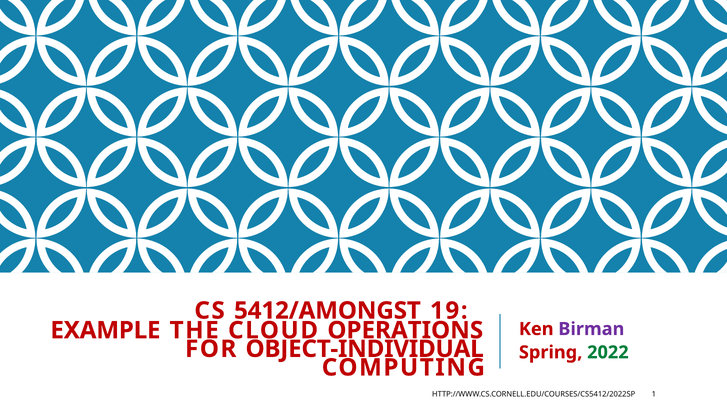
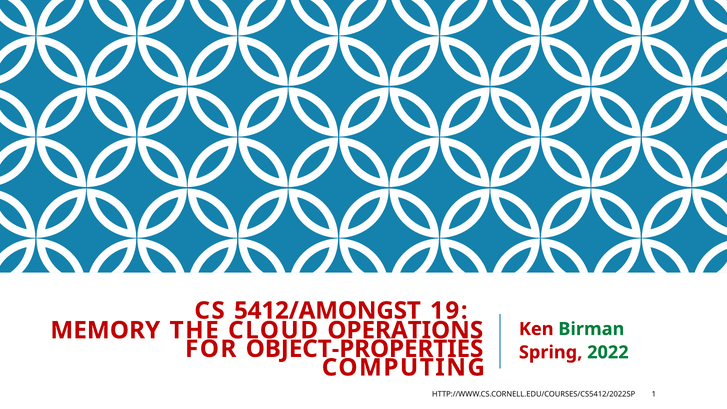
Birman colour: purple -> green (591, 329)
EXAMPLE: EXAMPLE -> MEMORY (105, 330)
OBJECT-INDIVIDUAL: OBJECT-INDIVIDUAL -> OBJECT-PROPERTIES (365, 349)
